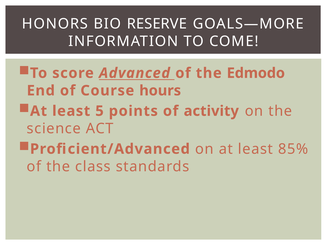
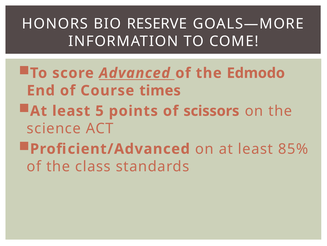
hours: hours -> times (160, 90)
activity: activity -> scissors (211, 111)
